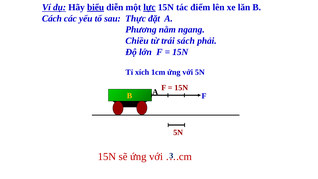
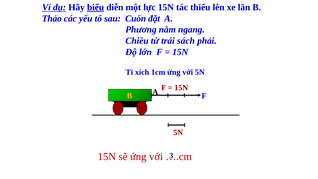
lực underline: present -> none (149, 7)
điểm: điểm -> thiếu (200, 7)
Cách: Cách -> Thảo (52, 19)
Thực: Thực -> Cuốn (136, 19)
